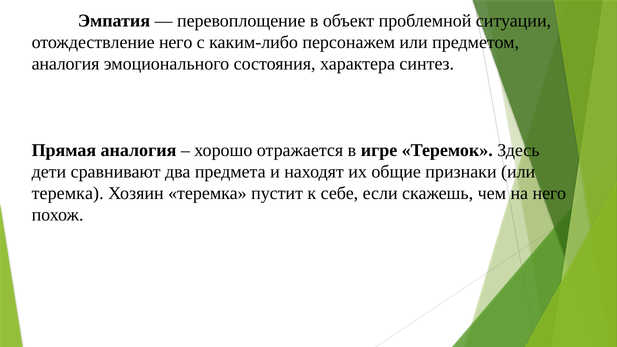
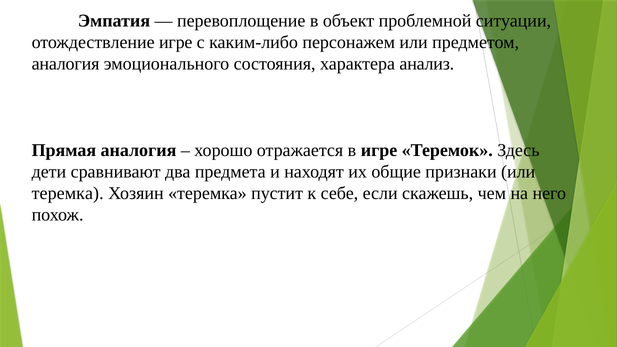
отождествление него: него -> игре (176, 42)
синтез: синтез -> анализ (427, 64)
